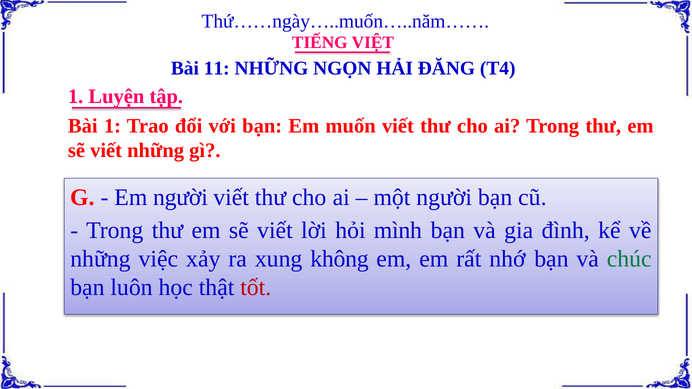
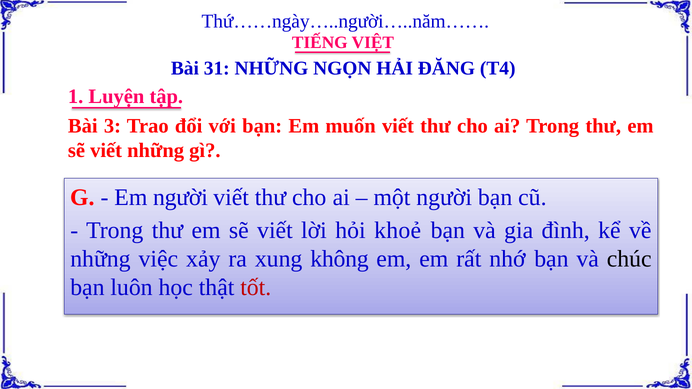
Thứ……ngày…..muốn…..năm……: Thứ……ngày…..muốn…..năm…… -> Thứ……ngày…..người…..năm…… (345, 21)
11: 11 -> 31 (217, 68)
Bài 1: 1 -> 3 (112, 126)
mình: mình -> khoẻ (398, 230)
chúc colour: green -> black (629, 259)
